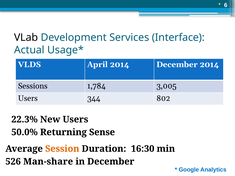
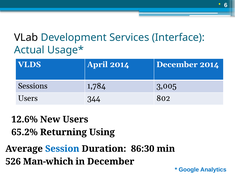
22.3%: 22.3% -> 12.6% (25, 120)
50.0%: 50.0% -> 65.2% (25, 132)
Sense: Sense -> Using (102, 132)
Session colour: orange -> blue (62, 149)
16:30: 16:30 -> 86:30 (143, 149)
Man-share: Man-share -> Man-which (48, 162)
